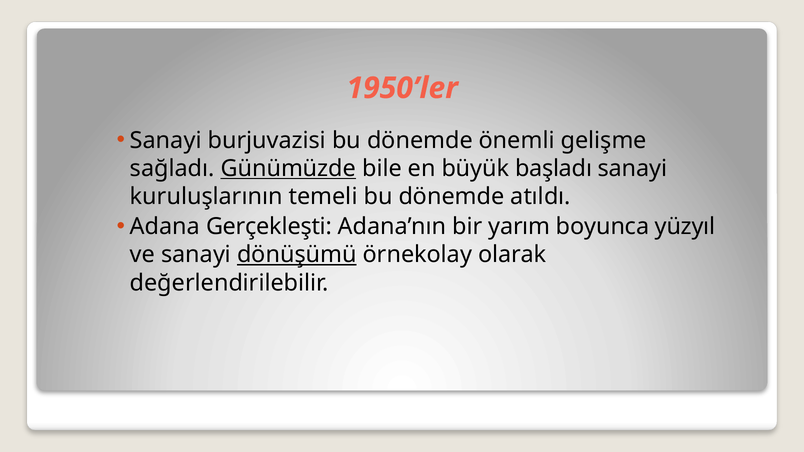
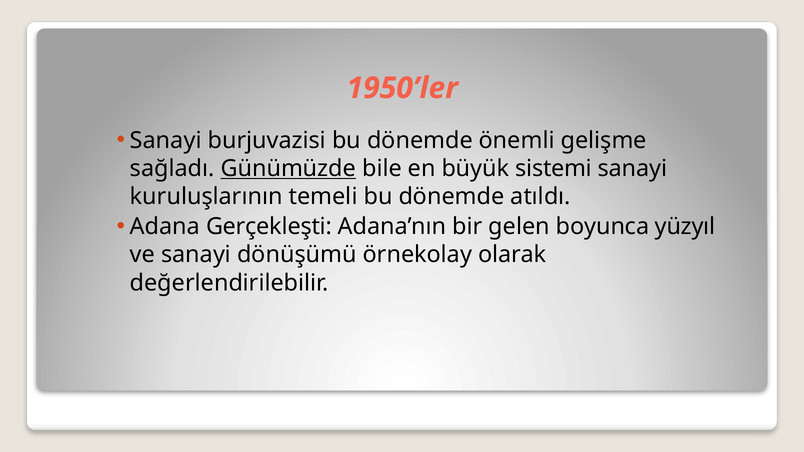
başladı: başladı -> sistemi (554, 169)
yarım: yarım -> gelen (519, 227)
dönüşümü underline: present -> none (297, 255)
